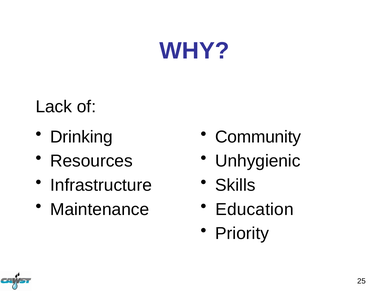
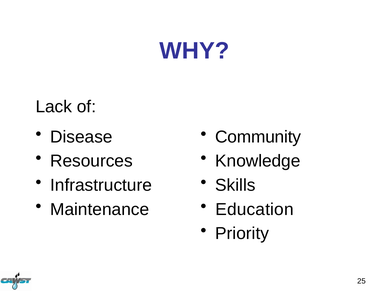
Drinking: Drinking -> Disease (81, 137)
Unhygienic: Unhygienic -> Knowledge (258, 161)
